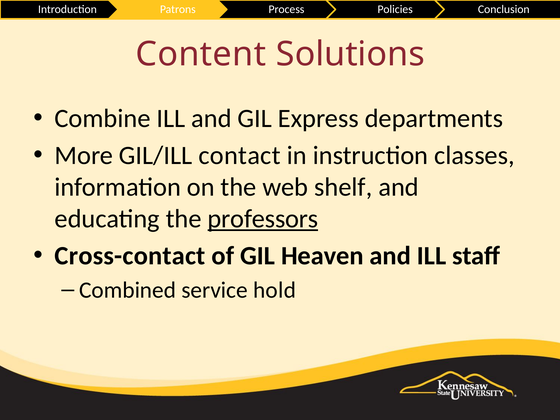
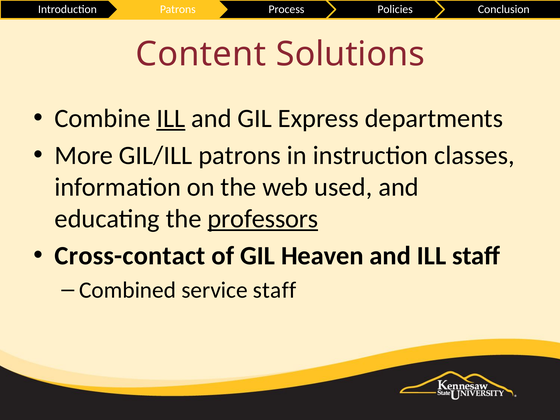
ILL underline: none -> present (171, 118)
GIL/ILL contact: contact -> patrons (240, 155)
shelf: shelf -> used (343, 187)
service hold: hold -> staff (275, 290)
